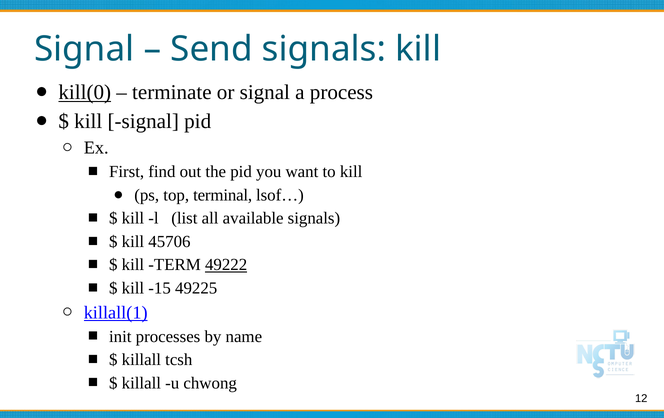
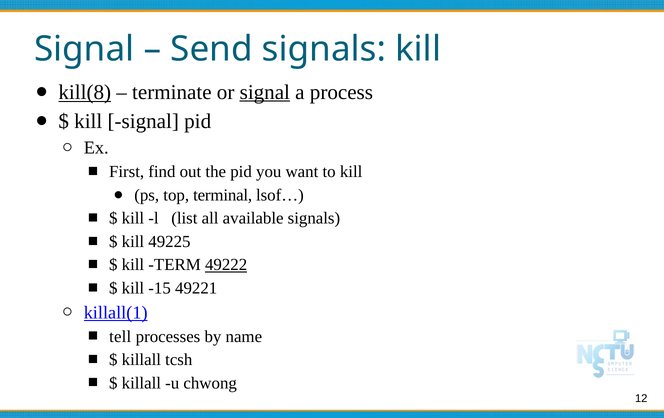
kill(0: kill(0 -> kill(8 (85, 92)
signal underline: none -> present (265, 92)
45706: 45706 -> 49225 (169, 242)
49225: 49225 -> 49221 (196, 288)
init: init -> tell (120, 337)
